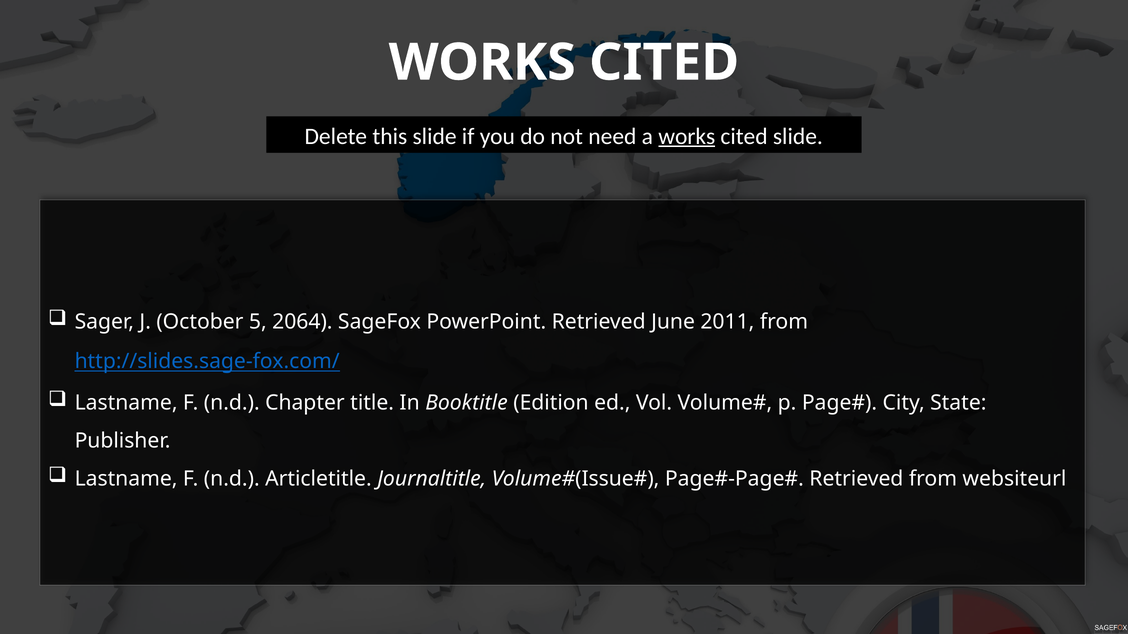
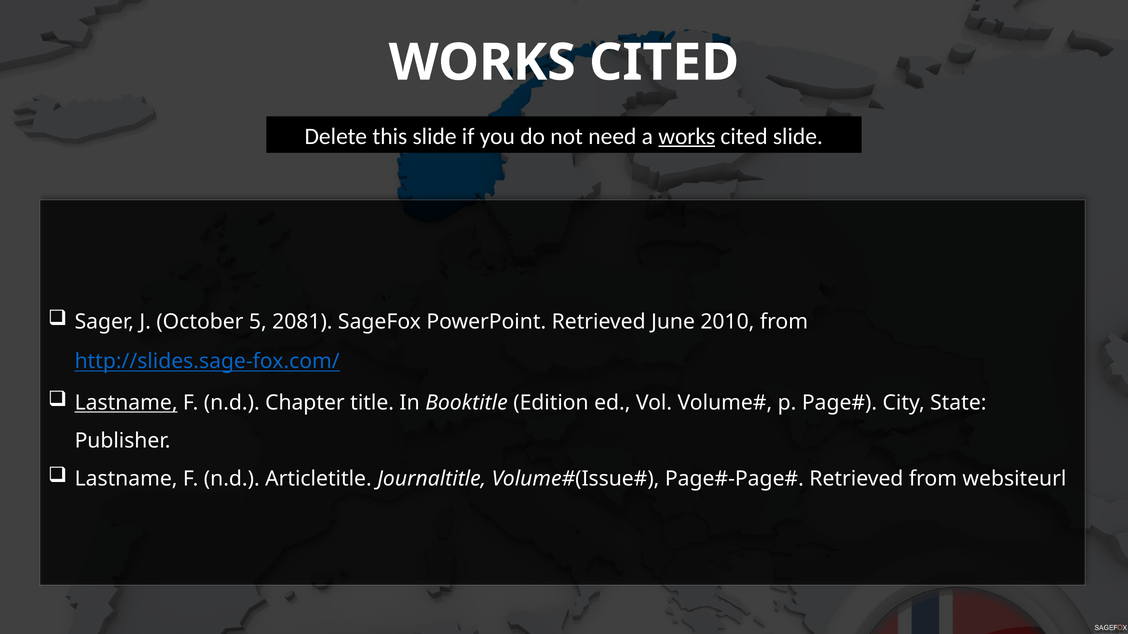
2064: 2064 -> 2081 (302, 322)
2011: 2011 -> 2010 (727, 322)
Lastname underline: none -> present (126, 403)
